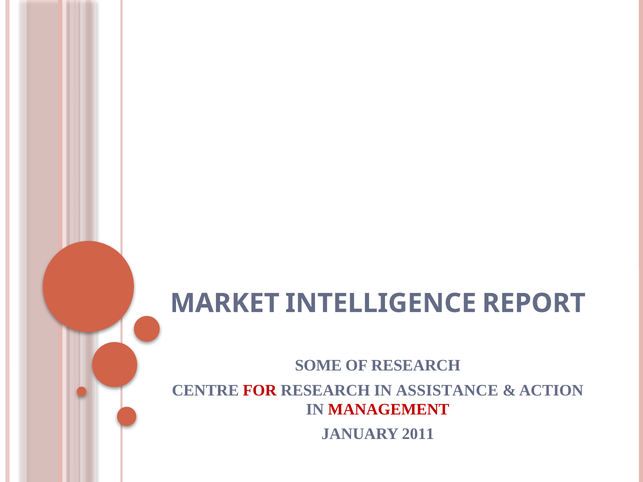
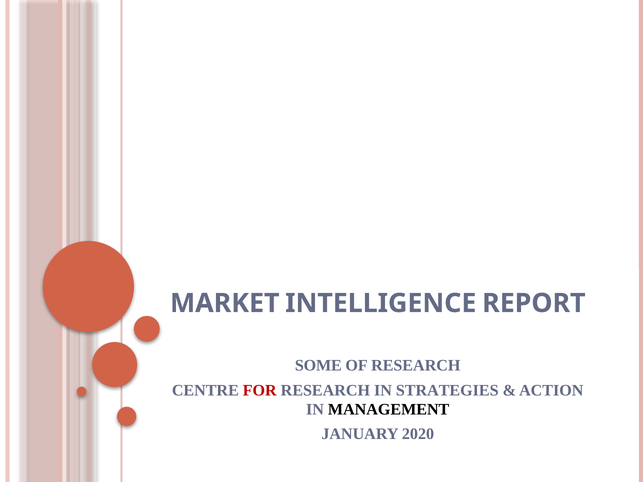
ASSISTANCE: ASSISTANCE -> STRATEGIES (447, 390)
MANAGEMENT colour: red -> black (389, 410)
2011: 2011 -> 2020 (418, 434)
